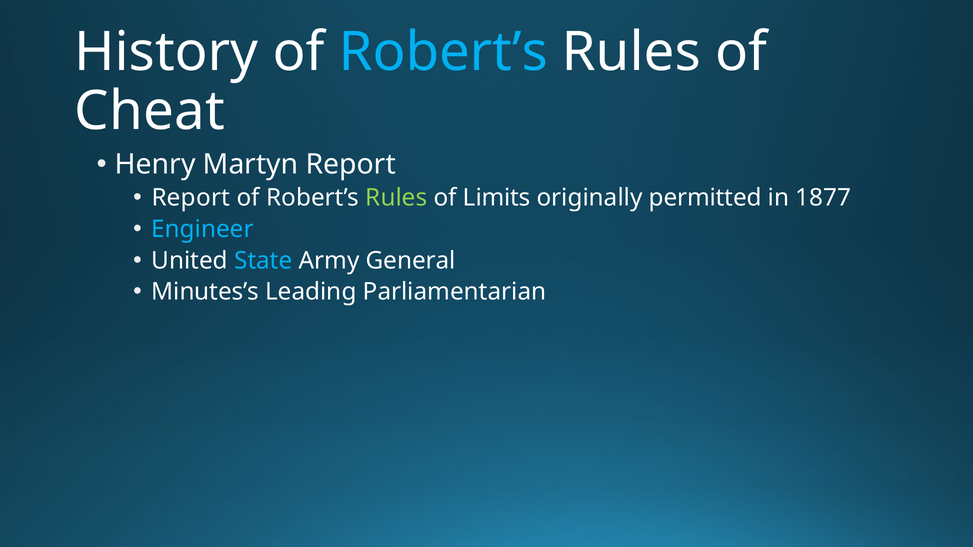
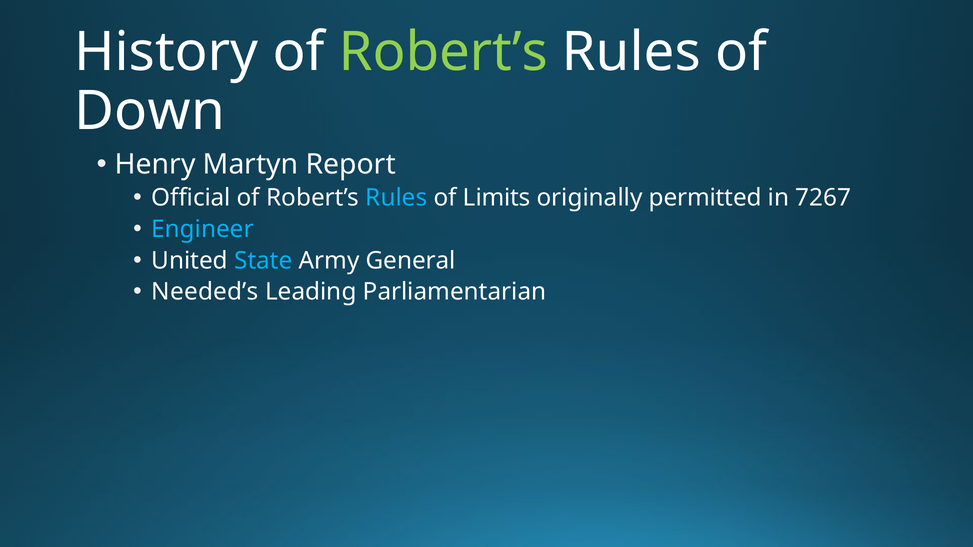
Robert’s colour: light blue -> light green (443, 52)
Cheat: Cheat -> Down (150, 111)
Report: Report -> Official (191, 198)
Rules colour: light green -> light blue (396, 198)
1877: 1877 -> 7267 (823, 198)
Minutes’s: Minutes’s -> Needed’s (205, 292)
